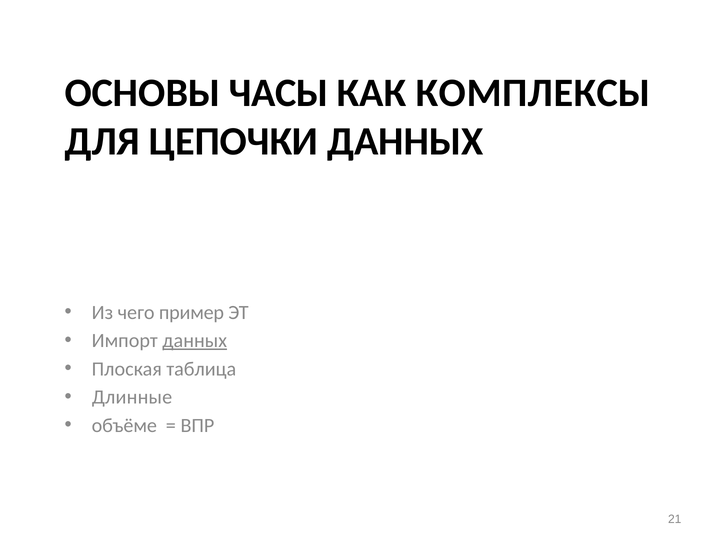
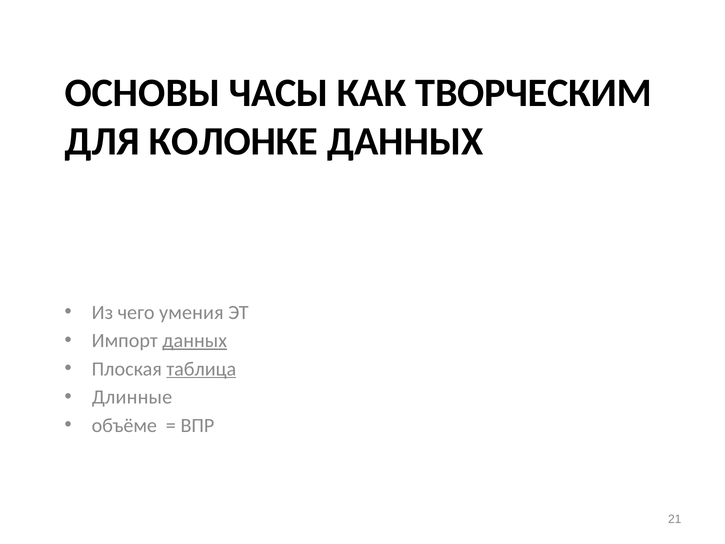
КОМПЛЕКСЫ: КОМПЛЕКСЫ -> ТВОРЧЕСКИМ (534, 93)
ЦЕПОЧКИ: ЦЕПОЧКИ -> КОЛОНКЕ (234, 141)
пример: пример -> умения (191, 312)
таблица underline: none -> present (201, 369)
